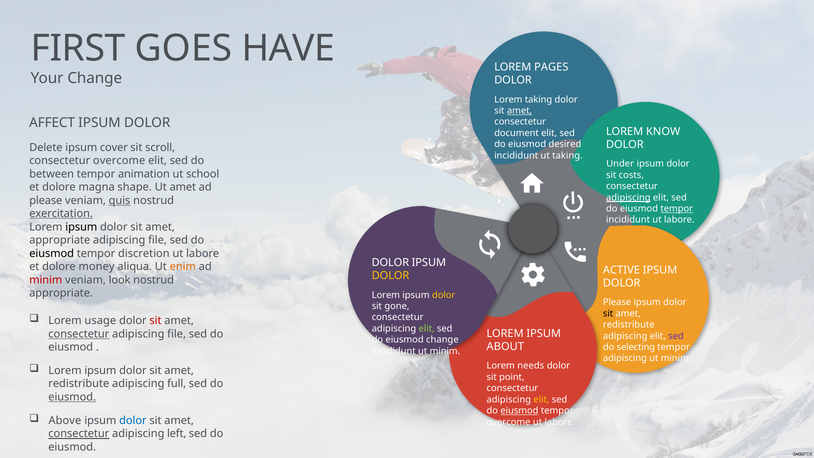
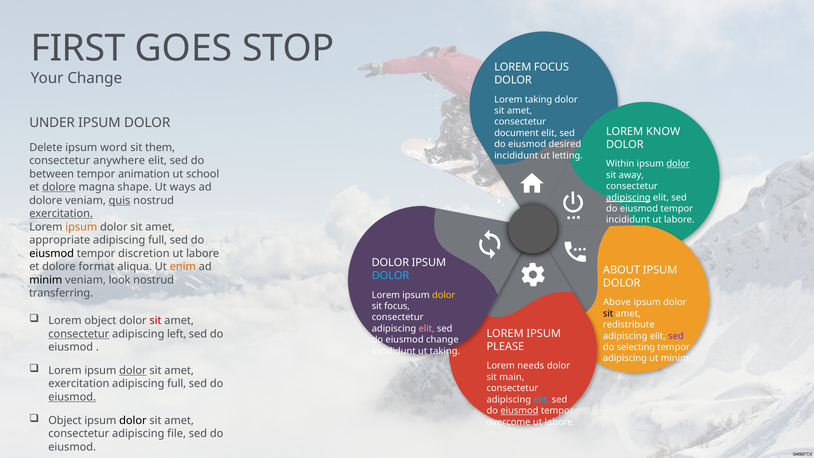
HAVE: HAVE -> STOP (288, 48)
LOREM PAGES: PAGES -> FOCUS (551, 67)
amet underline: present -> none (519, 111)
AFFECT: AFFECT -> UNDER (52, 123)
cover: cover -> word (114, 147)
scroll: scroll -> them (160, 147)
ut taking: taking -> letting (567, 155)
consectetur overcome: overcome -> anywhere (119, 161)
Under: Under -> Within (620, 164)
dolor underline: none -> present (678, 164)
costs: costs -> away (631, 175)
dolore underline: none -> present (59, 187)
Ut amet: amet -> ways (183, 187)
please: please -> dolore (46, 200)
tempor underline: present -> none (677, 209)
ipsum colour: black -> orange (81, 227)
file: file -> full (158, 240)
money: money -> format (97, 267)
ACTIVE: ACTIVE -> ABOUT (621, 270)
DOLOR colour: yellow -> light blue (391, 276)
minim colour: red -> black (46, 280)
appropriate: appropriate -> transferring (61, 293)
Please: Please -> Above (617, 302)
sit gone: gone -> focus (397, 306)
Lorem usage: usage -> object (100, 321)
elit colour: light green -> pink (427, 329)
file: file -> left (177, 334)
ABOUT: ABOUT -> PLEASE (505, 347)
incididunt ut minim: minim -> taking (445, 351)
dolor underline: none -> present (133, 370)
point: point -> main (512, 377)
redistribute: redistribute -> exercitation (79, 384)
elit colour: yellow -> light blue (541, 399)
Above: Above -> Object (65, 420)
dolor colour: blue -> black (133, 420)
consectetur underline: present -> none (79, 434)
left: left -> file (177, 434)
